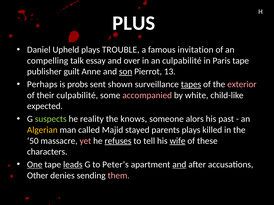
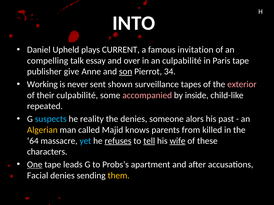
PLUS: PLUS -> INTO (134, 23)
TROUBLE: TROUBLE -> CURRENT (121, 50)
guilt: guilt -> give (72, 72)
13: 13 -> 34 (170, 72)
Perhaps: Perhaps -> Working (42, 85)
probs: probs -> never (78, 85)
tapes underline: present -> none (191, 85)
white: white -> inside (197, 95)
expected: expected -> repeated (45, 106)
suspects colour: light green -> light blue (51, 119)
the knows: knows -> denies (134, 119)
stayed: stayed -> knows (137, 130)
parents plays: plays -> from (191, 130)
50: 50 -> 64 (33, 141)
yet colour: pink -> light blue (85, 141)
tell underline: none -> present (149, 141)
leads underline: present -> none (73, 165)
Peter’s: Peter’s -> Probs’s (116, 165)
and underline: present -> none (179, 165)
Other: Other -> Facial (38, 176)
them colour: pink -> yellow (119, 176)
